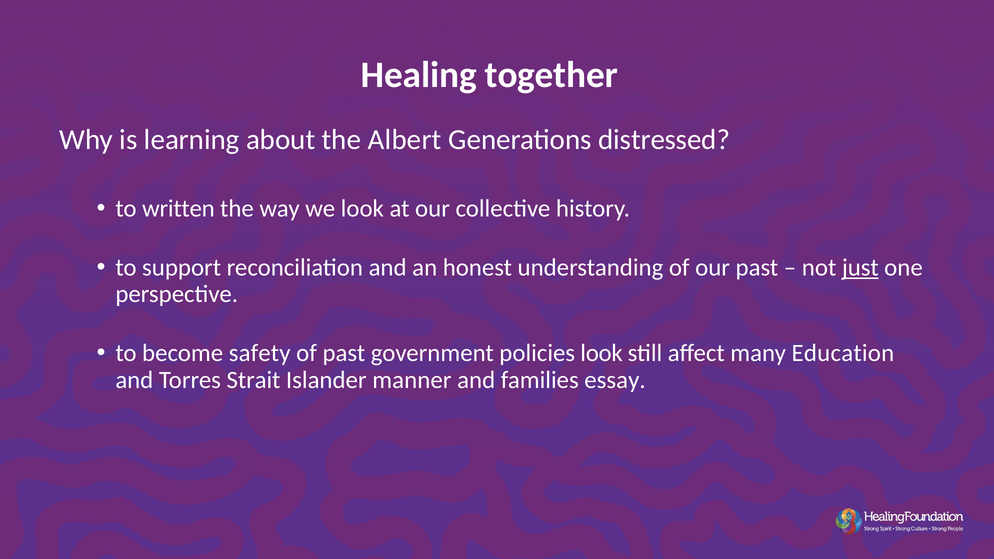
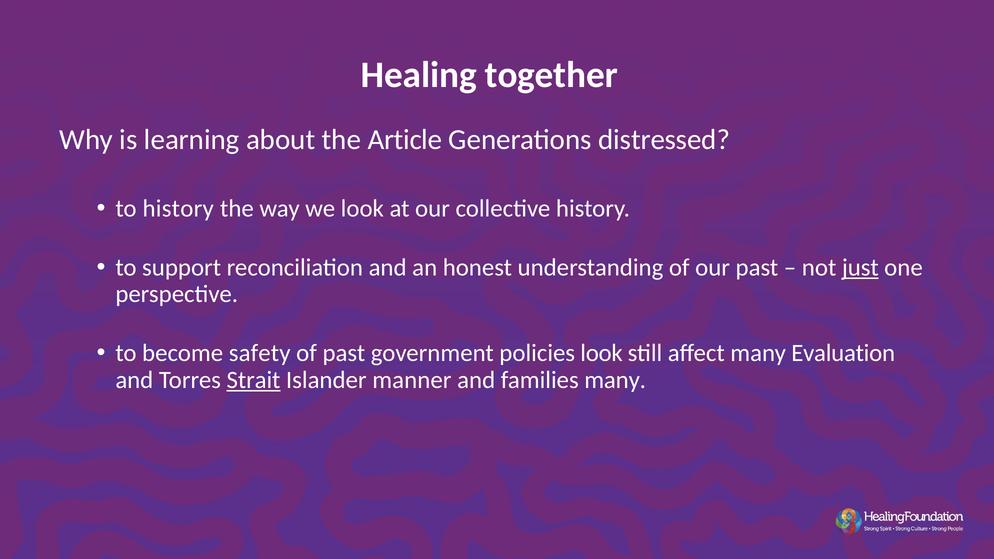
Albert: Albert -> Article (405, 140)
to written: written -> history (178, 209)
Education: Education -> Evaluation (843, 353)
Strait underline: none -> present (254, 380)
families essay: essay -> many (615, 380)
